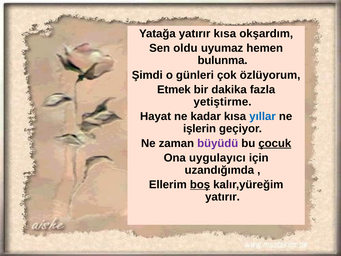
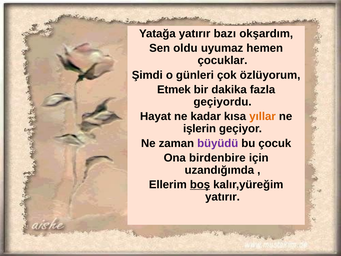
yatırır kısa: kısa -> bazı (225, 34)
bulunma: bulunma -> çocuklar (223, 60)
yetiştirme: yetiştirme -> geçiyordu (223, 102)
yıllar colour: blue -> orange (263, 116)
çocuk underline: present -> none (275, 143)
uygulayıcı: uygulayıcı -> birdenbire (217, 158)
